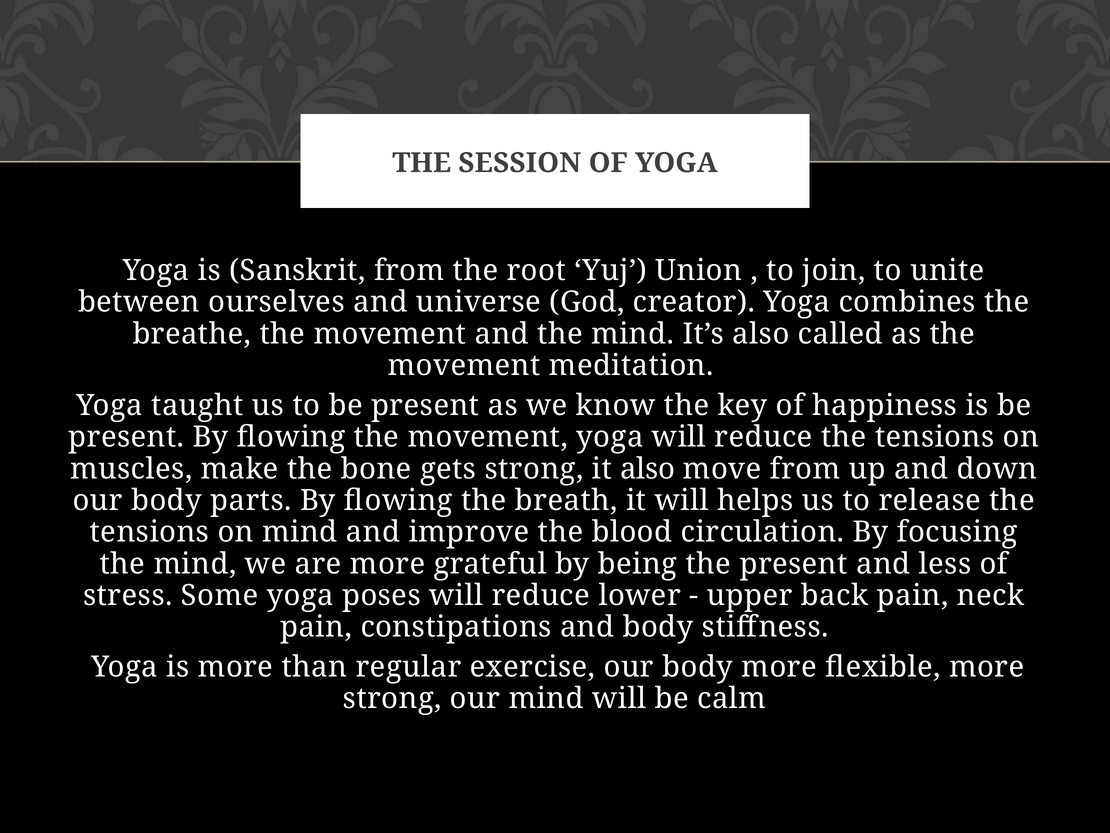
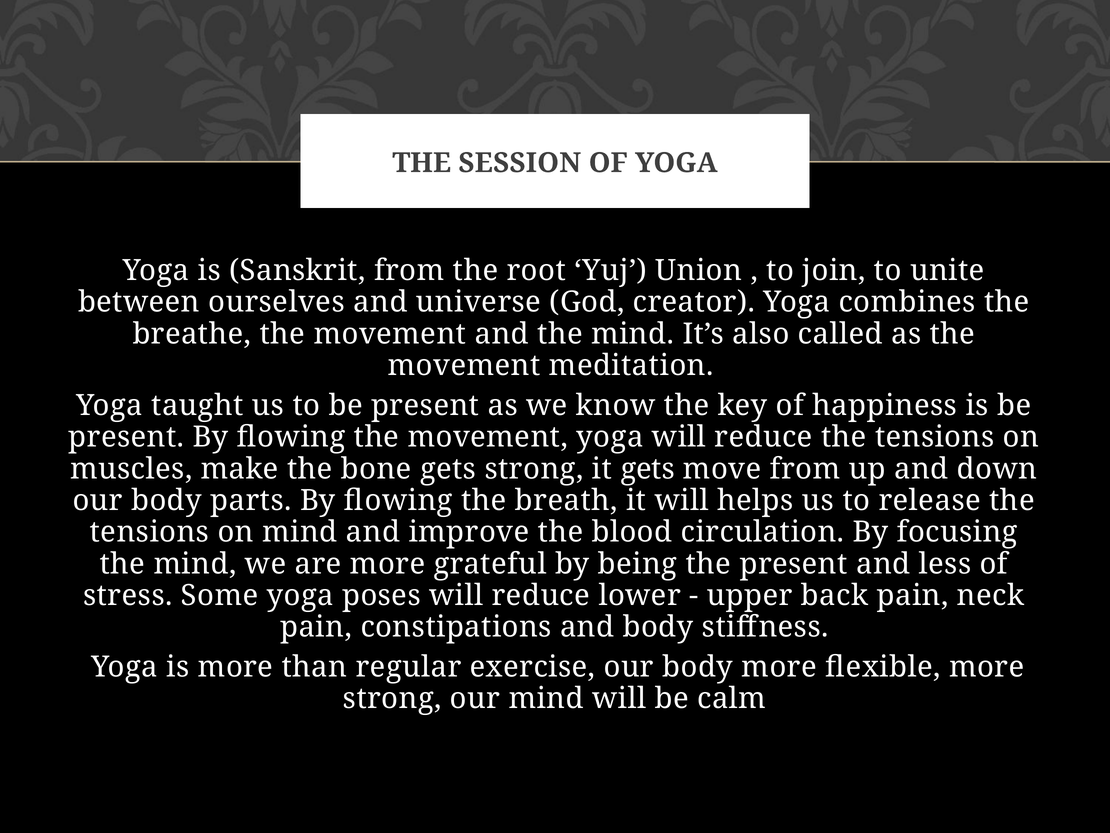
it also: also -> gets (648, 469)
